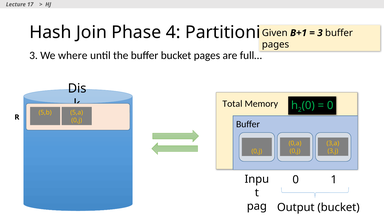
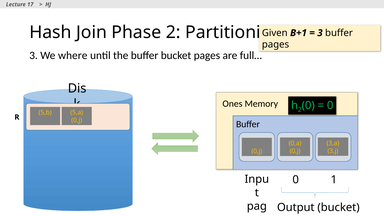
Phase 4: 4 -> 2 (173, 32)
Total: Total -> Ones (232, 104)
